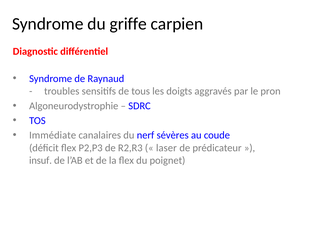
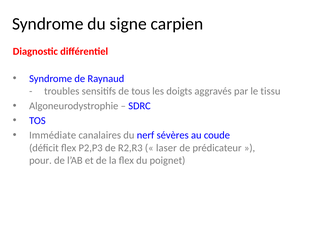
griffe: griffe -> signe (128, 24)
pron: pron -> tissu (270, 91)
insuf: insuf -> pour (40, 160)
